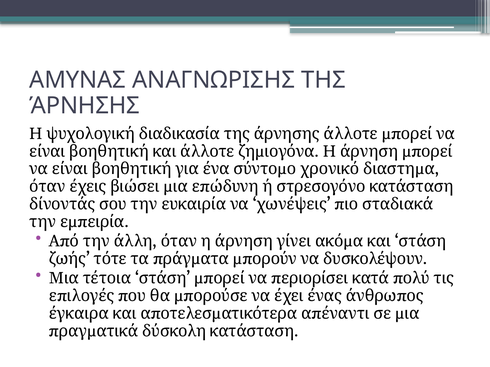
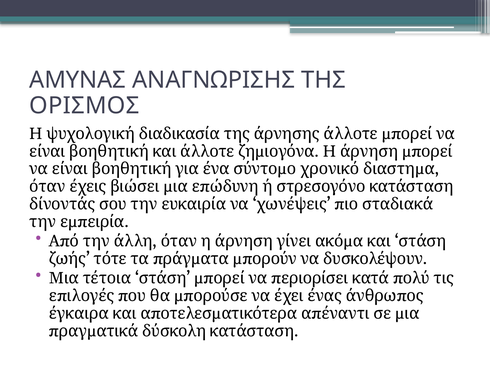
ΆΡΝΗΣΗΣ: ΆΡΝΗΣΗΣ -> ΟΡΙΣΜΟΣ (84, 106)
